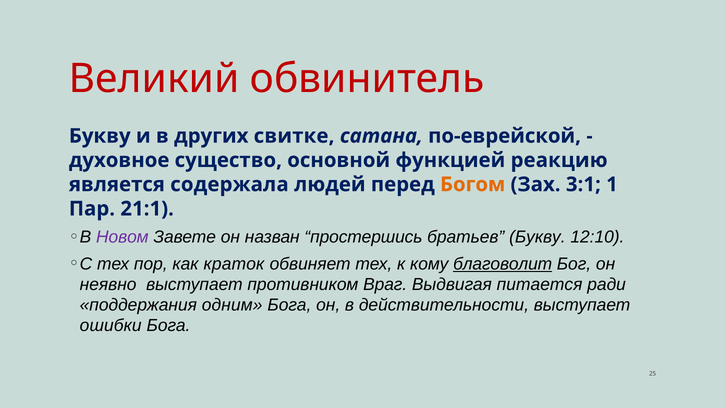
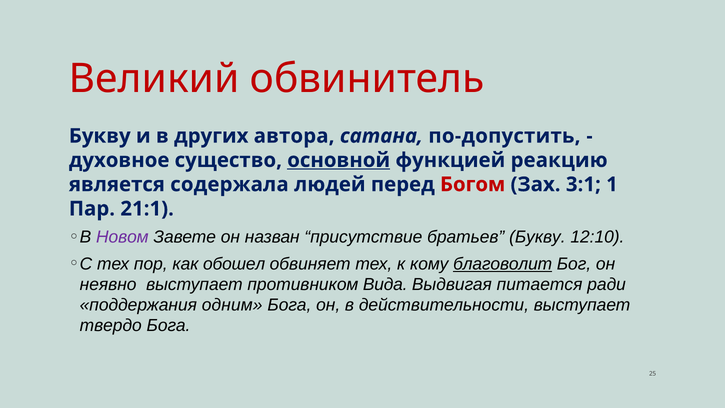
свитке: свитке -> автора (294, 136)
по-еврейской: по-еврейской -> по-допустить (504, 136)
основной underline: none -> present (339, 160)
Богом colour: orange -> red (473, 184)
простершись: простершись -> присутствие (363, 237)
краток: краток -> обошел (234, 264)
Враг: Враг -> Вида (385, 284)
ошибки: ошибки -> твердо (111, 326)
